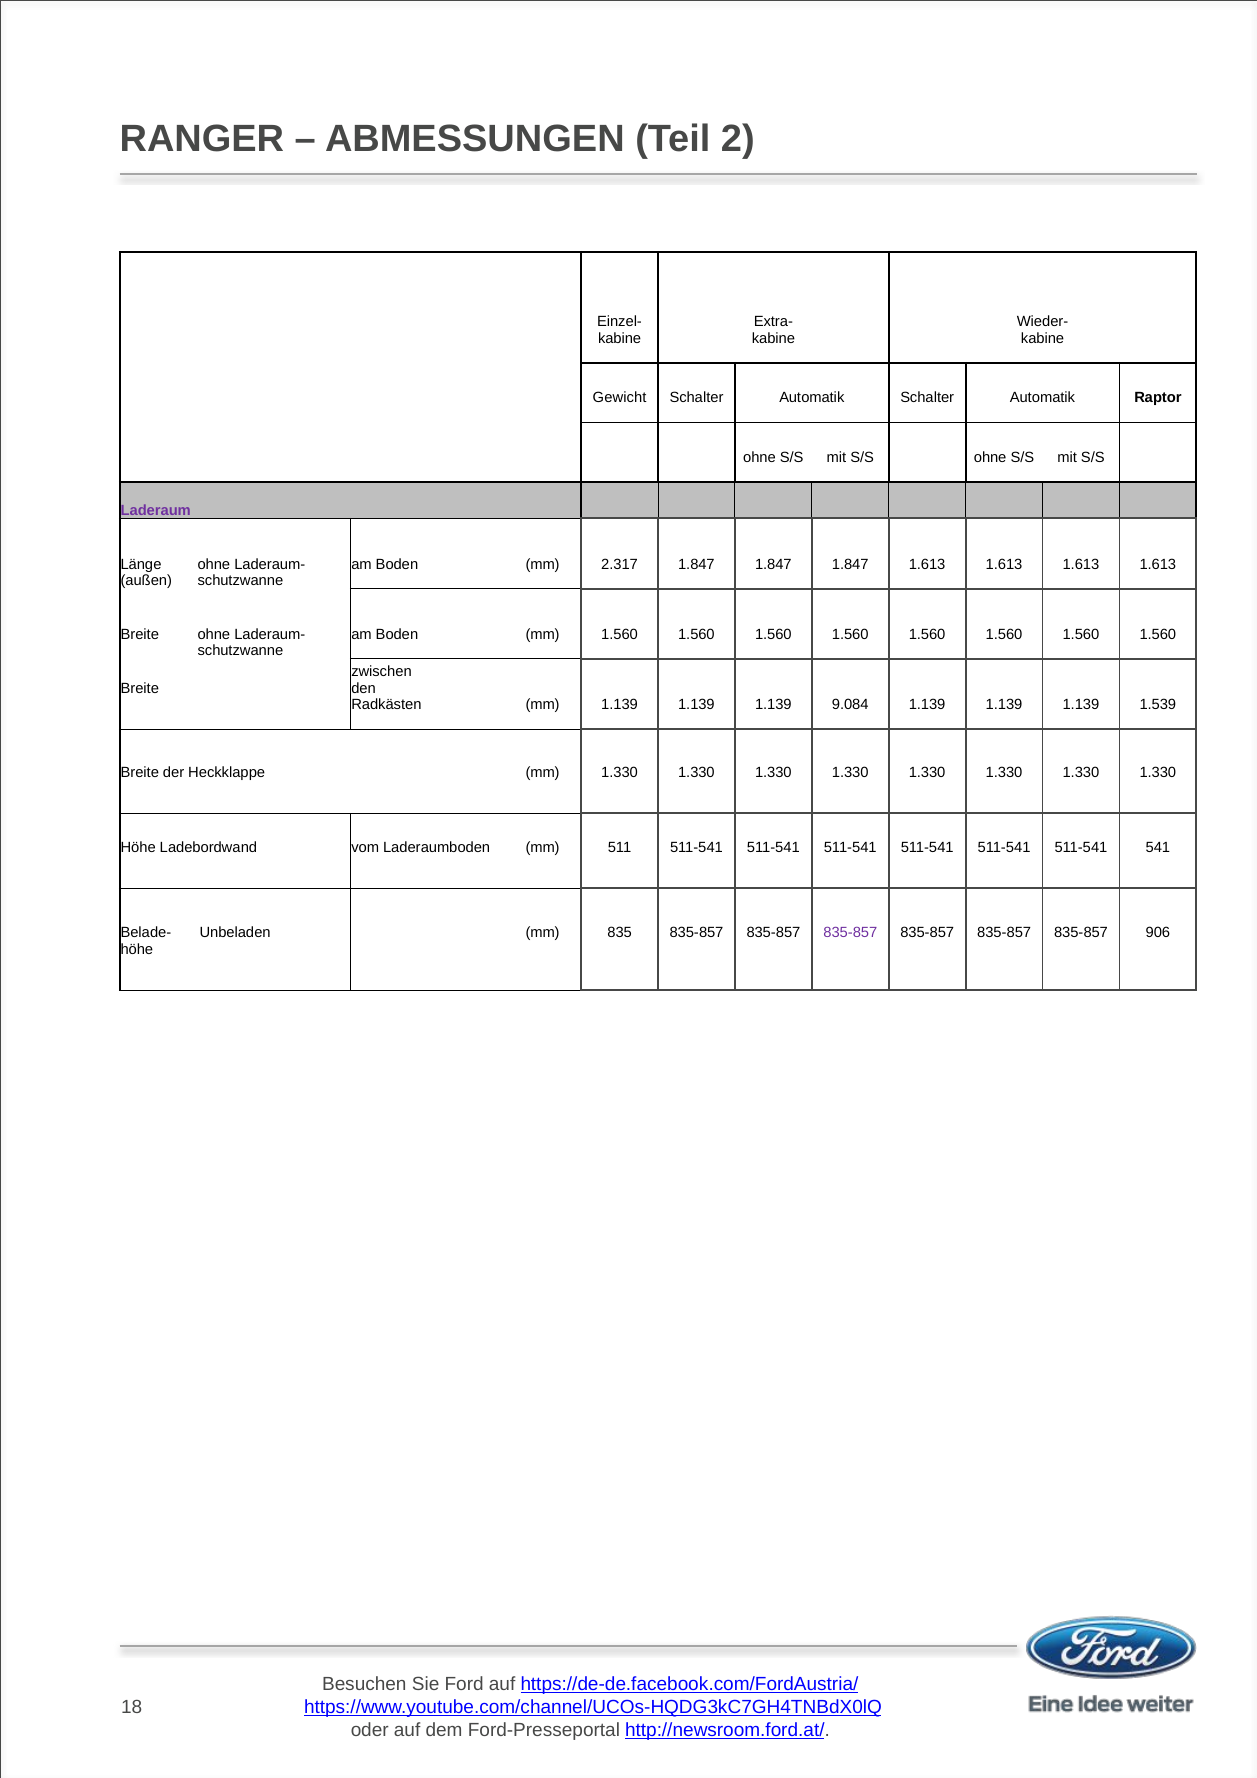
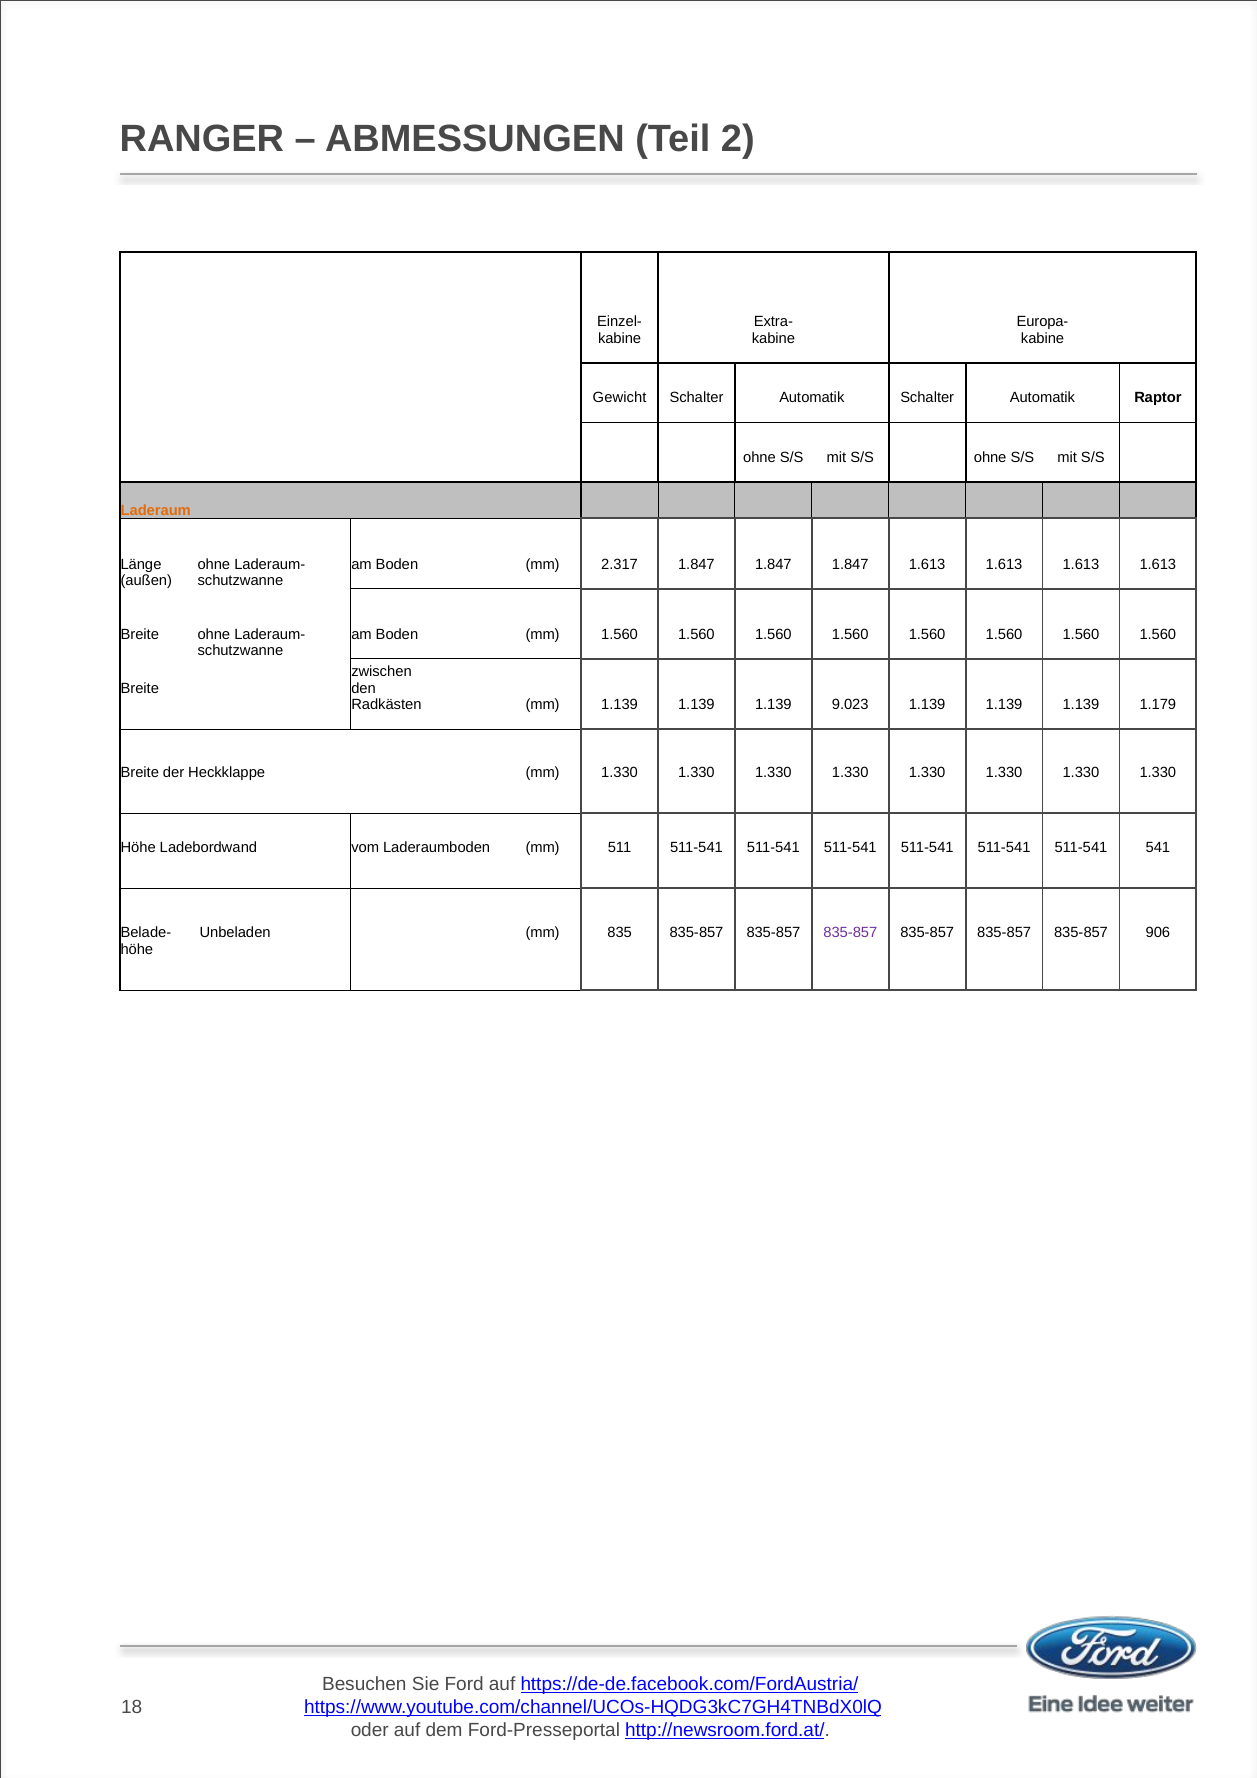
Wieder-: Wieder- -> Europa- (1043, 322)
Laderaum colour: purple -> orange (156, 510)
9.084: 9.084 -> 9.023 (850, 705)
1.539: 1.539 -> 1.179 (1158, 705)
